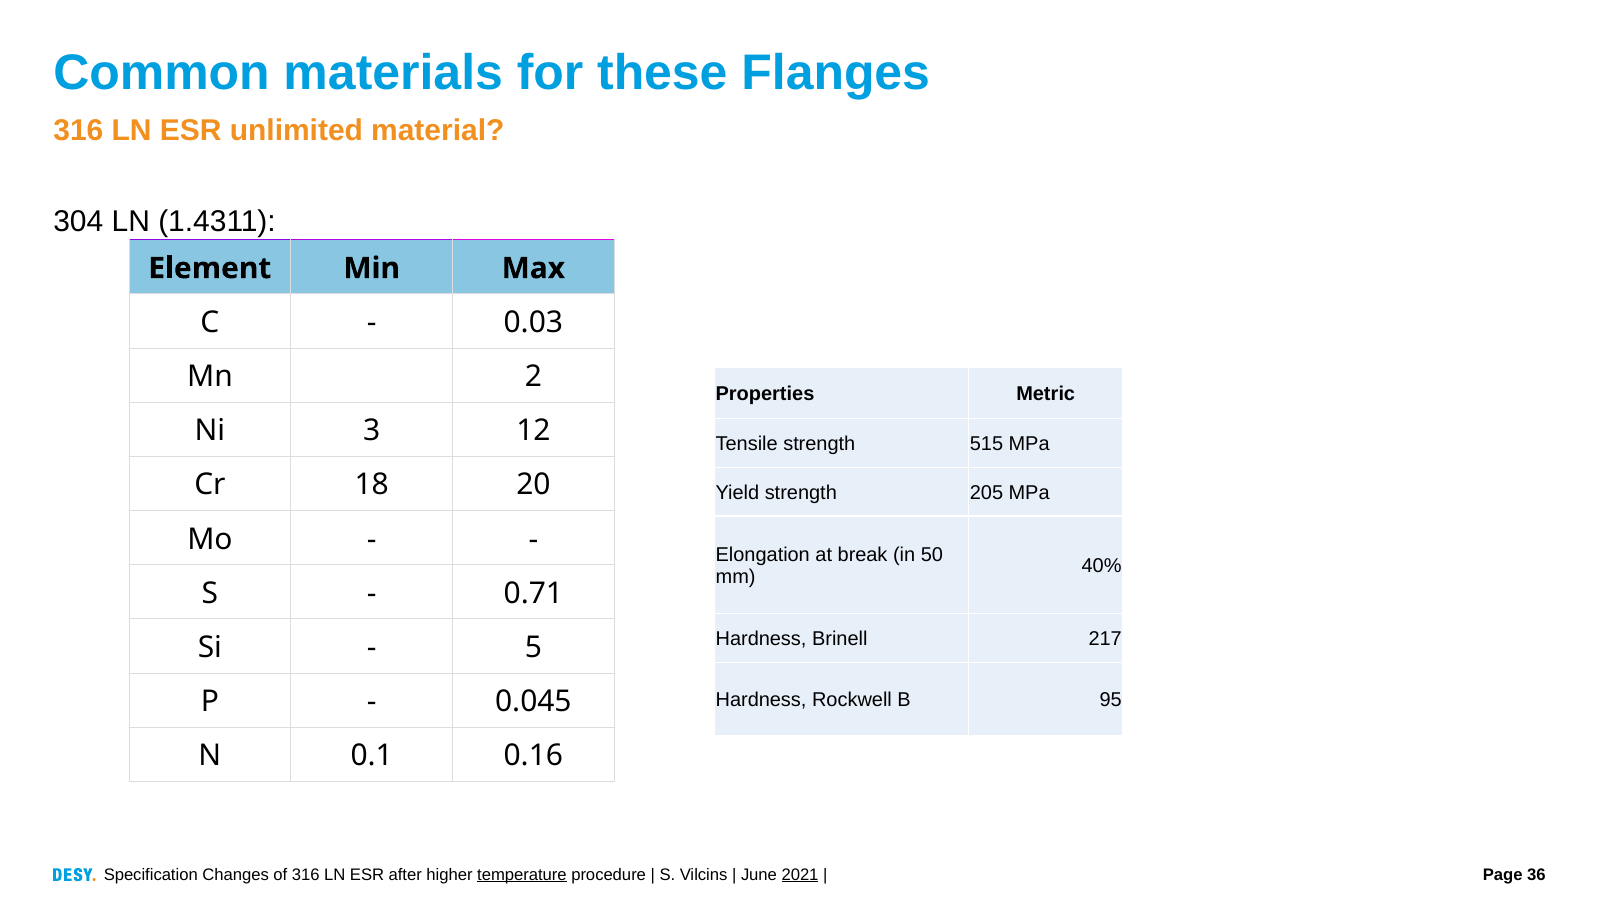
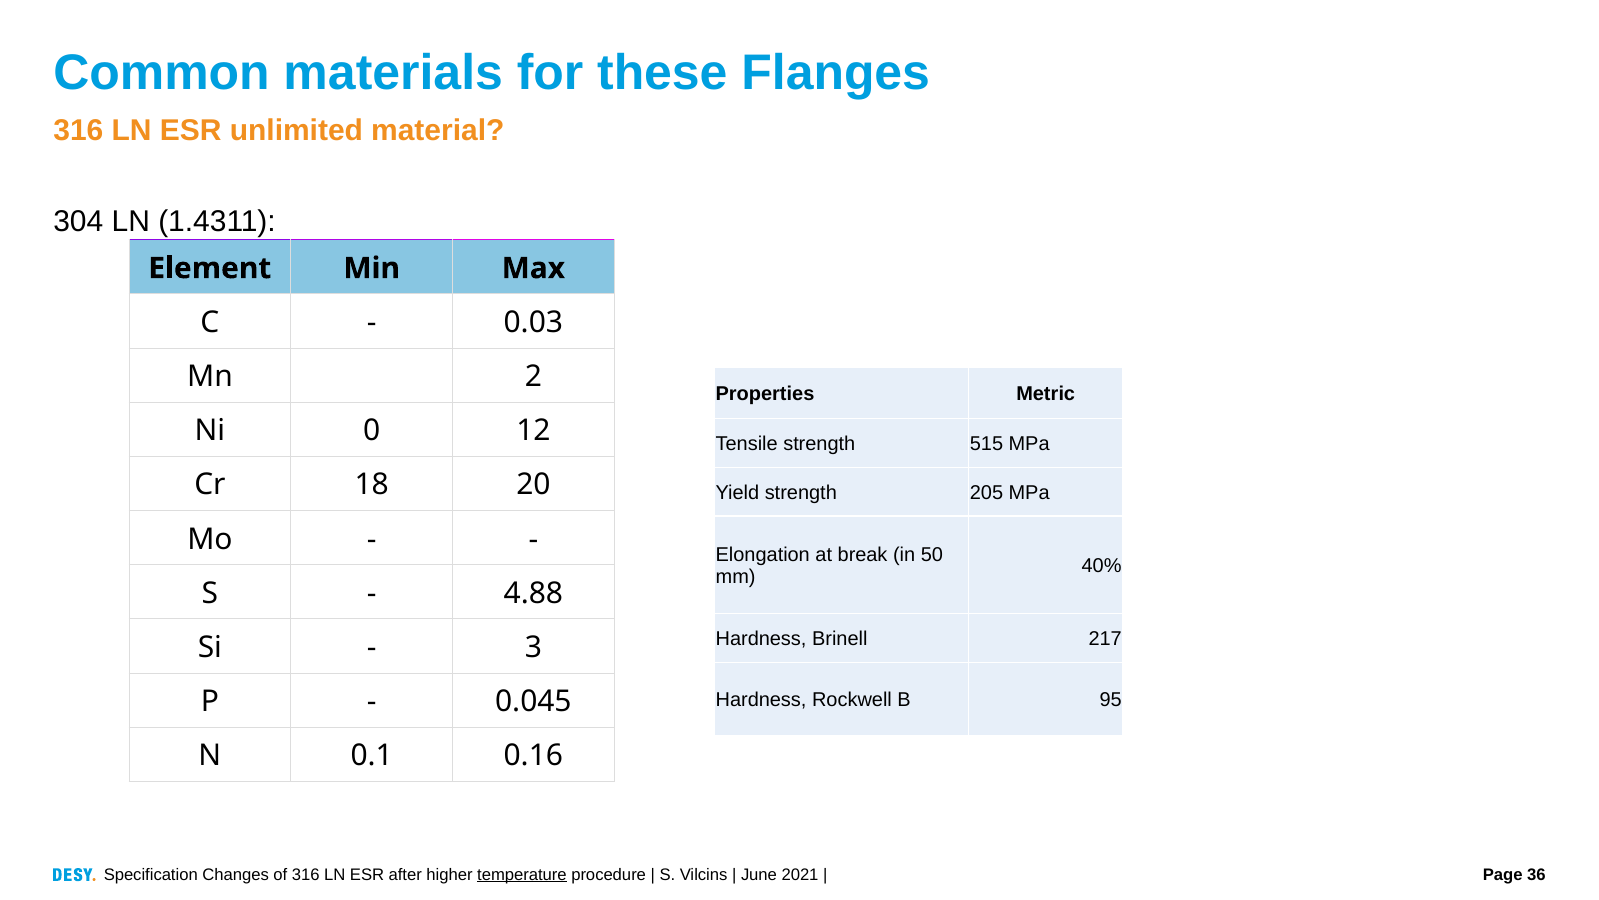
3: 3 -> 0 (372, 431)
0.71: 0.71 -> 4.88 (533, 593)
5: 5 -> 3 (533, 647)
2021 underline: present -> none (800, 874)
